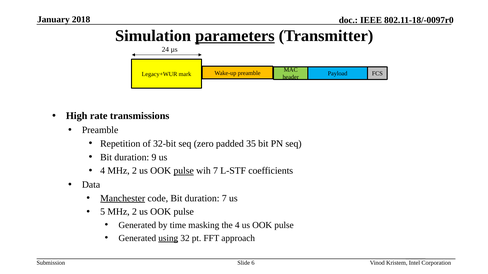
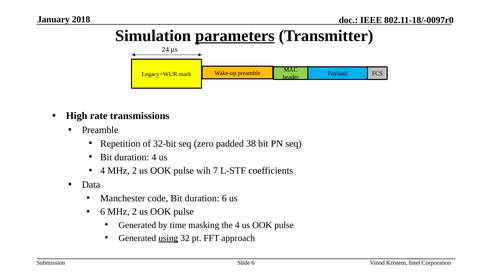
35: 35 -> 38 (251, 144)
duration 9: 9 -> 4 (154, 157)
pulse underline: present -> none (184, 171)
Manchester underline: present -> none (123, 199)
duration 7: 7 -> 6 (224, 199)
5: 5 -> 6 (103, 212)
